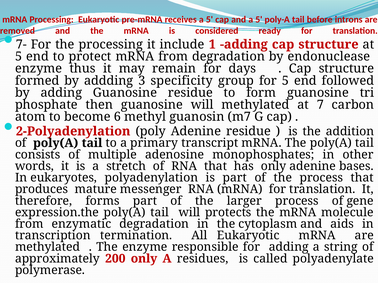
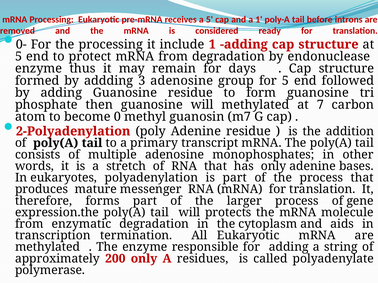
and a 5: 5 -> 1 (259, 20)
7-: 7- -> 0- (21, 44)
3 specificity: specificity -> adenosine (182, 81)
6: 6 -> 0 (117, 117)
